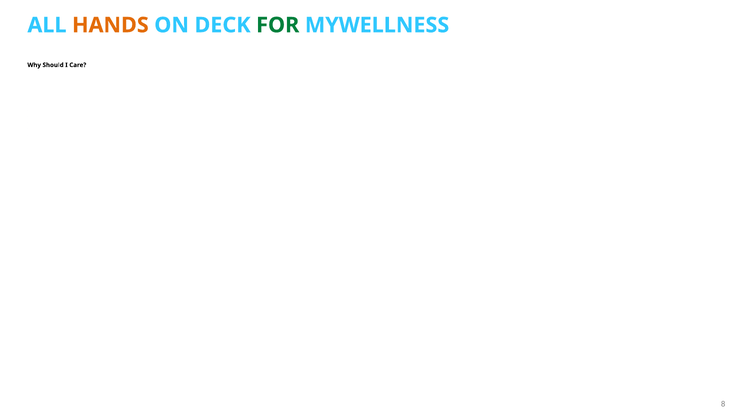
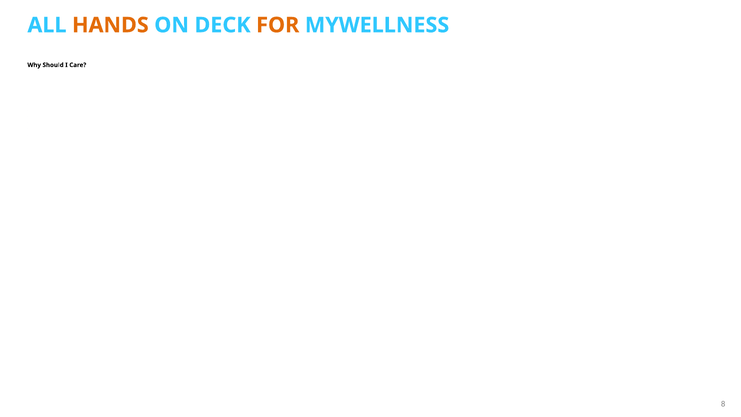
FOR colour: green -> orange (278, 25)
